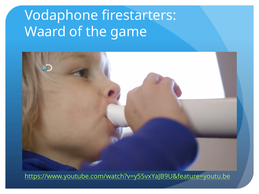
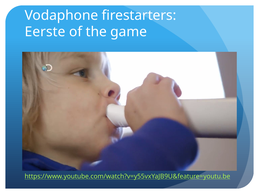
Waard: Waard -> Eerste (45, 32)
